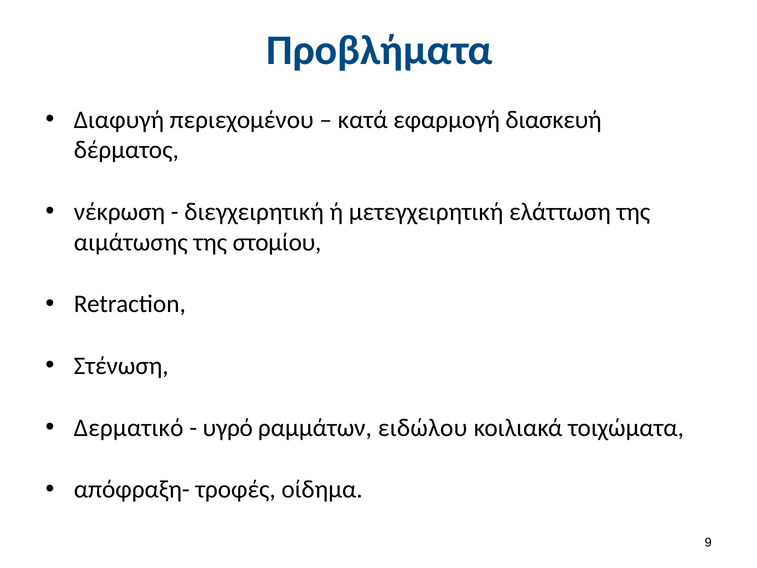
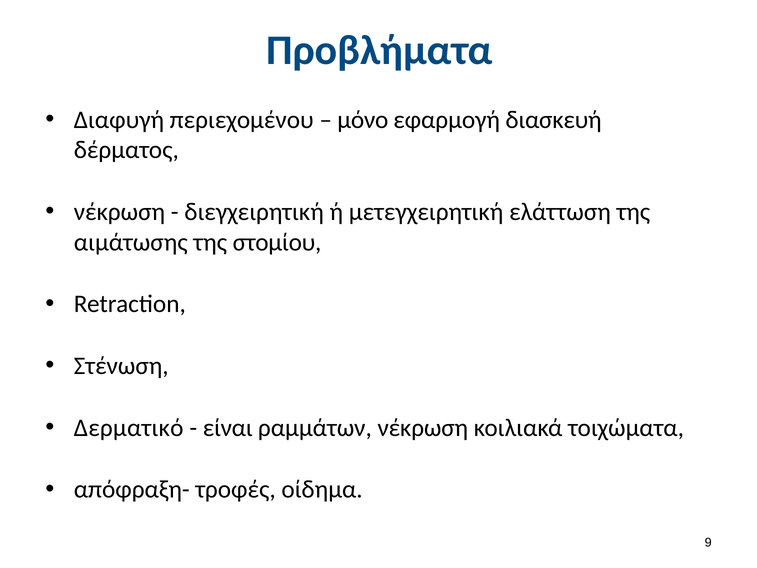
κατά: κατά -> μόνο (363, 120)
υγρό: υγρό -> είναι (228, 428)
ραμμάτων ειδώλου: ειδώλου -> νέκρωση (423, 428)
